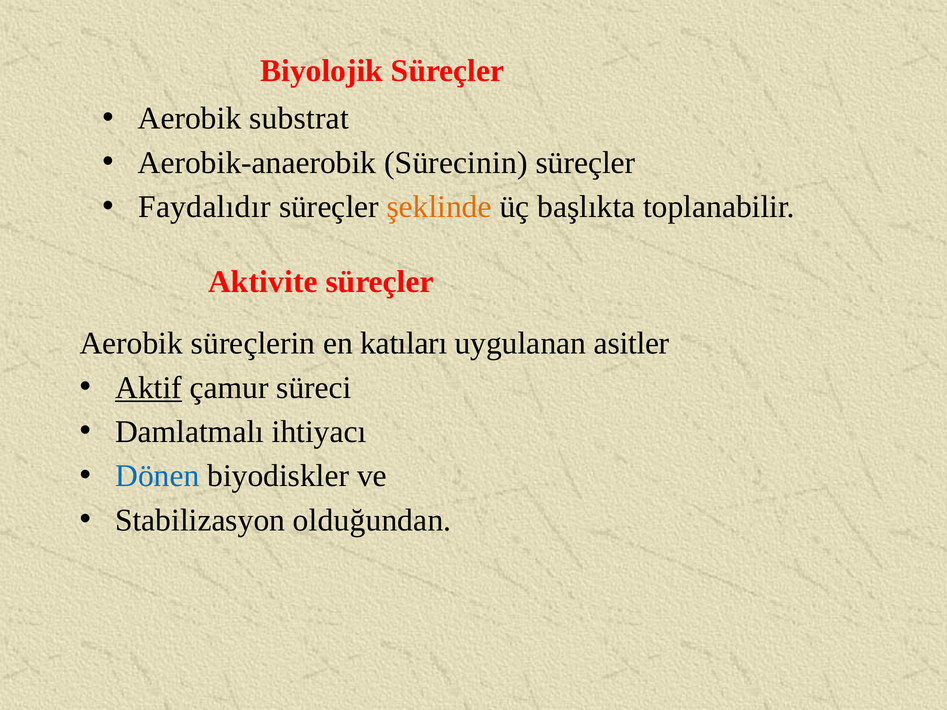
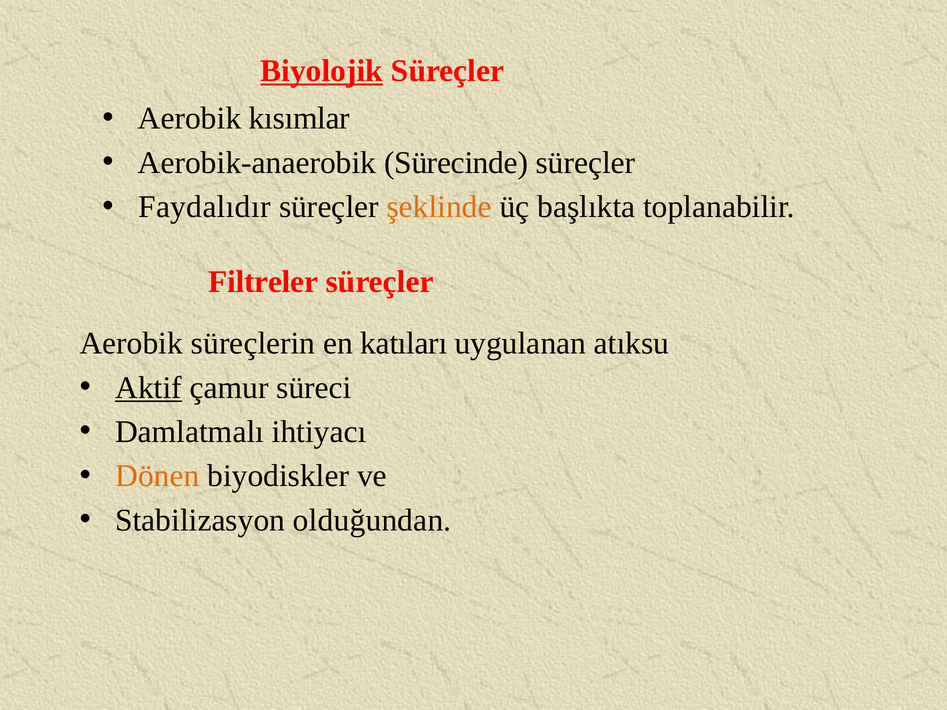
Biyolojik underline: none -> present (322, 71)
substrat: substrat -> kısımlar (299, 119)
Sürecinin: Sürecinin -> Sürecinde (456, 163)
Aktivite: Aktivite -> Filtreler (263, 282)
asitler: asitler -> atıksu (632, 344)
Dönen colour: blue -> orange (157, 476)
